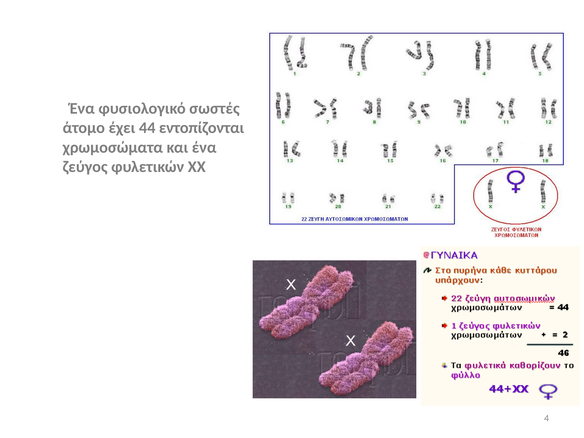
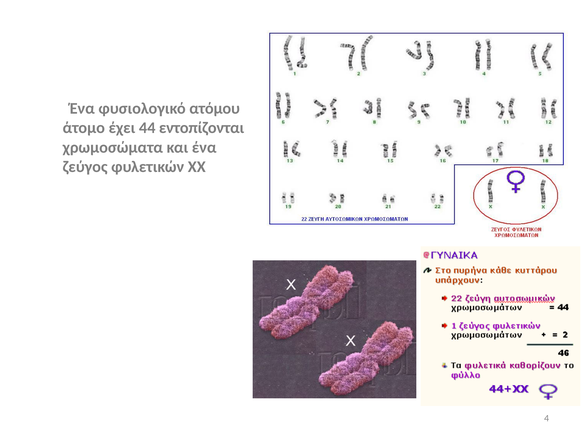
σωστές: σωστές -> ατόμου (215, 108)
